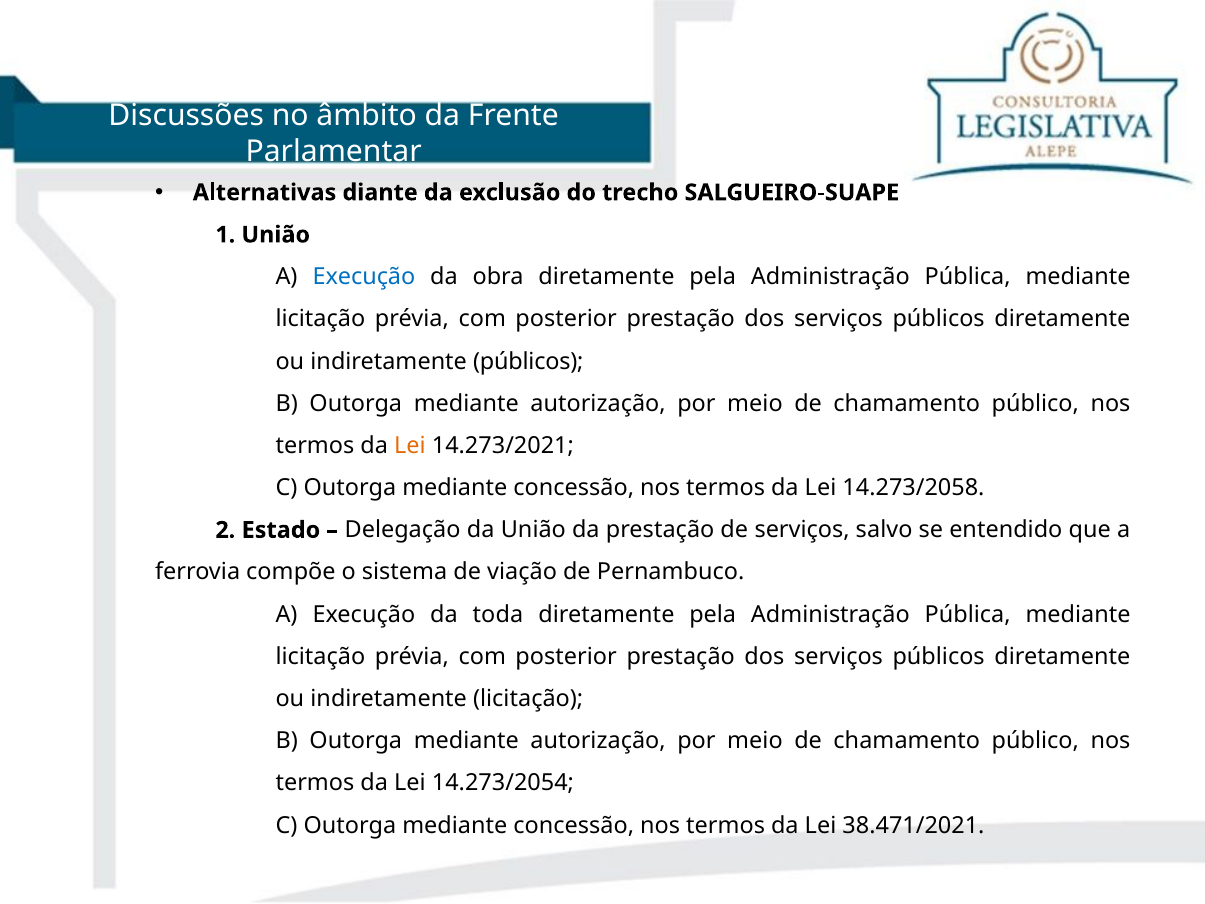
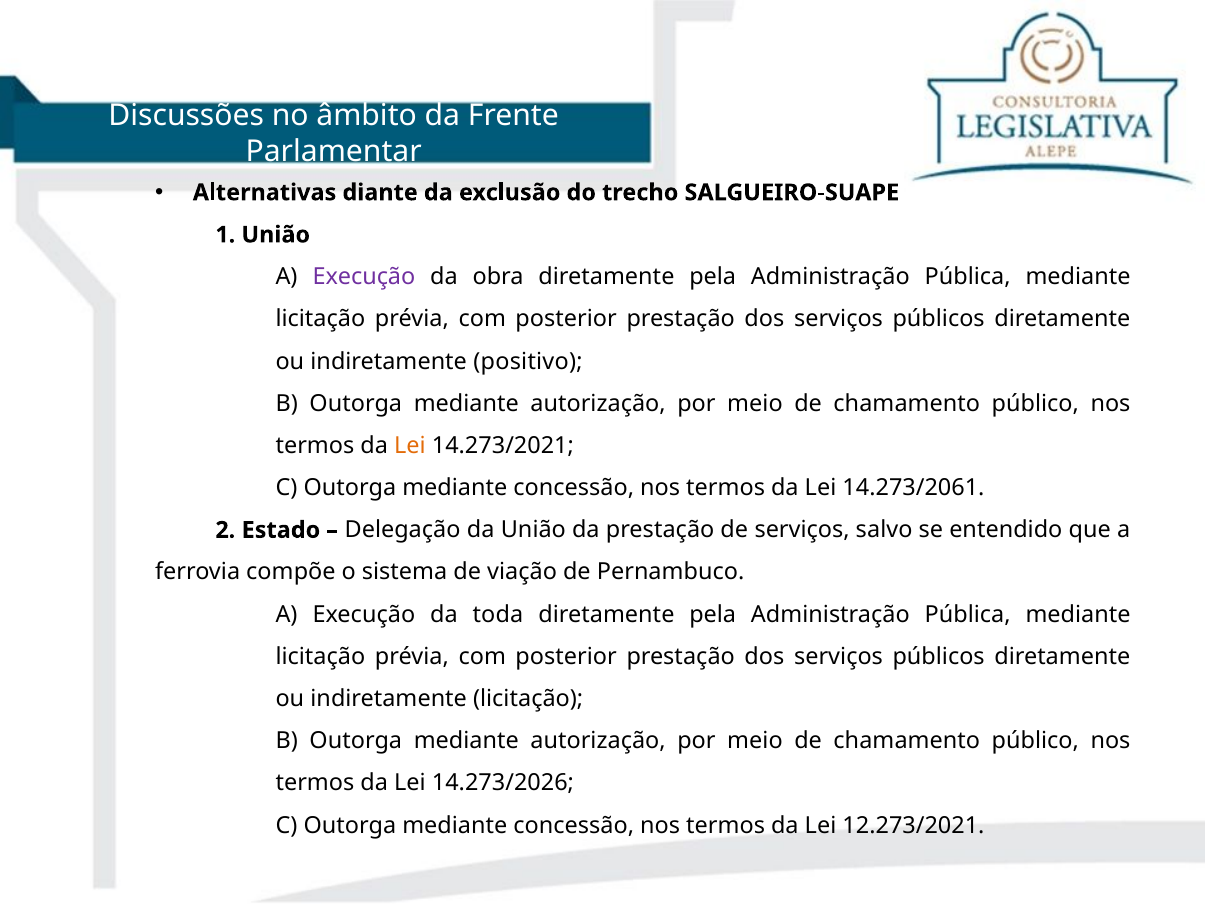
Execução colour: blue -> purple (364, 277)
indiretamente públicos: públicos -> positivo (528, 361)
14.273/2058: 14.273/2058 -> 14.273/2061 (913, 488)
14.273/2054: 14.273/2054 -> 14.273/2026 (503, 783)
38.471/2021: 38.471/2021 -> 12.273/2021 (913, 825)
